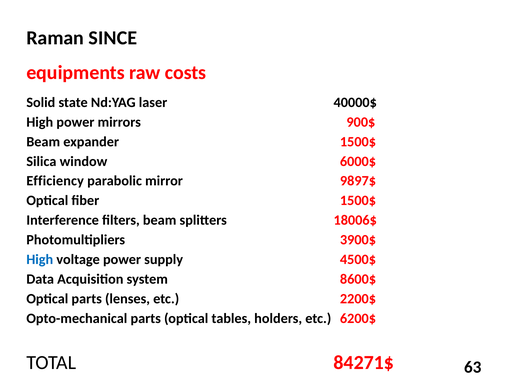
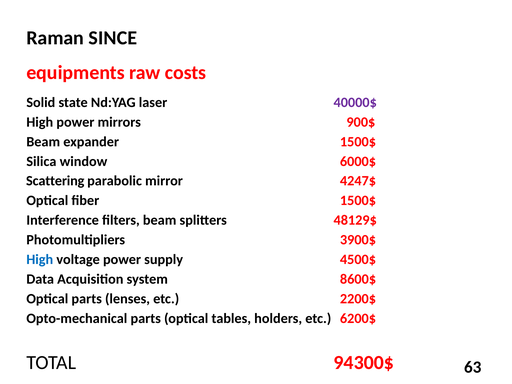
40000$ colour: black -> purple (355, 102)
Efficiency: Efficiency -> Scattering (55, 181)
9897$: 9897$ -> 4247$ (358, 181)
18006$: 18006$ -> 48129$ (355, 220)
84271$: 84271$ -> 94300$ (364, 362)
